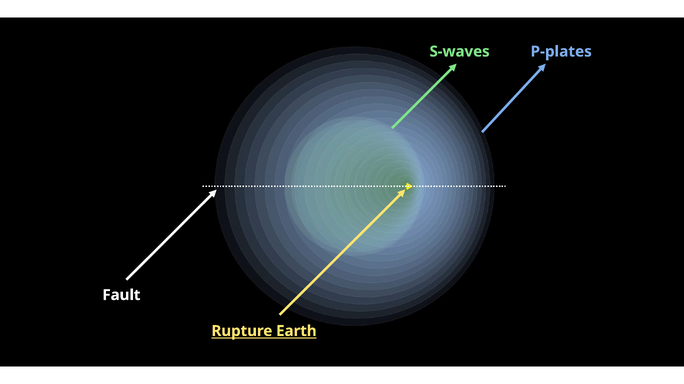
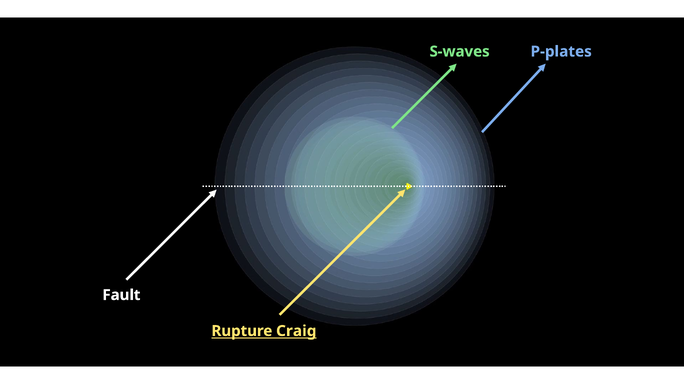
Earth: Earth -> Craig (296, 332)
